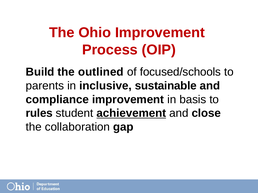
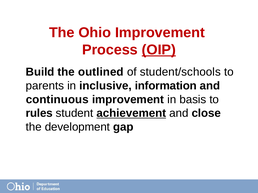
OIP underline: none -> present (159, 50)
focused/schools: focused/schools -> student/schools (180, 72)
sustainable: sustainable -> information (166, 86)
compliance: compliance -> continuous (57, 100)
collaboration: collaboration -> development (77, 127)
